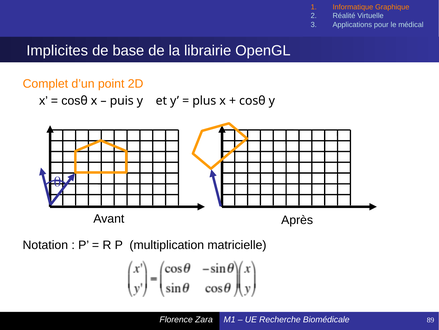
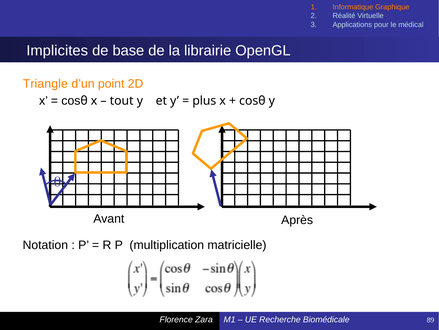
Complet: Complet -> Triangle (45, 84)
puis: puis -> tout (122, 101)
